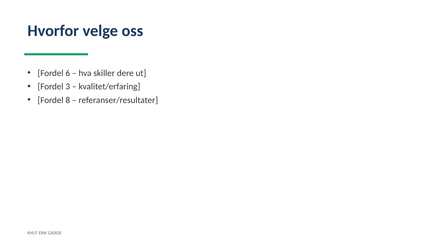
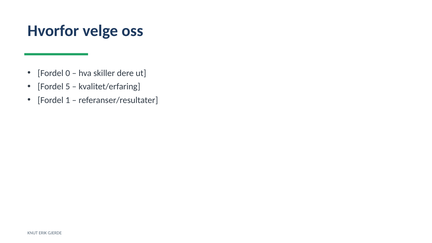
6: 6 -> 0 (68, 73)
3: 3 -> 5 (68, 87)
8: 8 -> 1 (68, 100)
